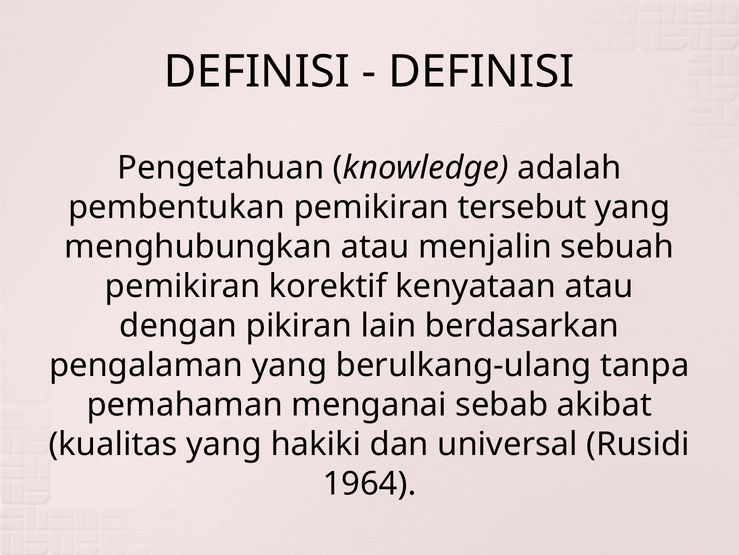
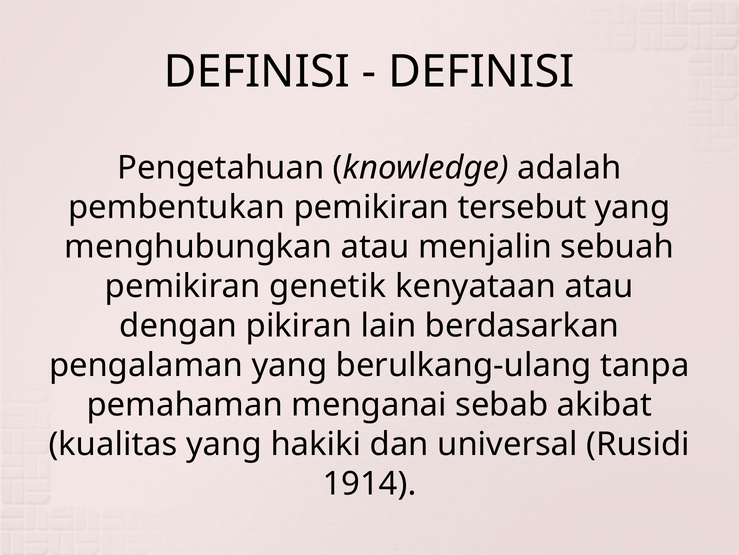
korektif: korektif -> genetik (328, 286)
1964: 1964 -> 1914 (369, 483)
